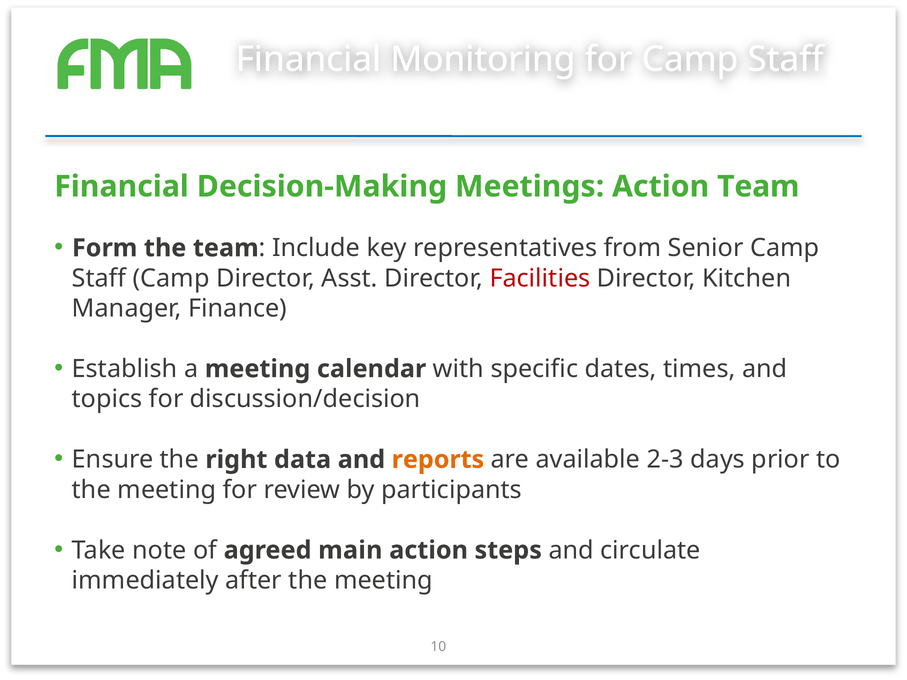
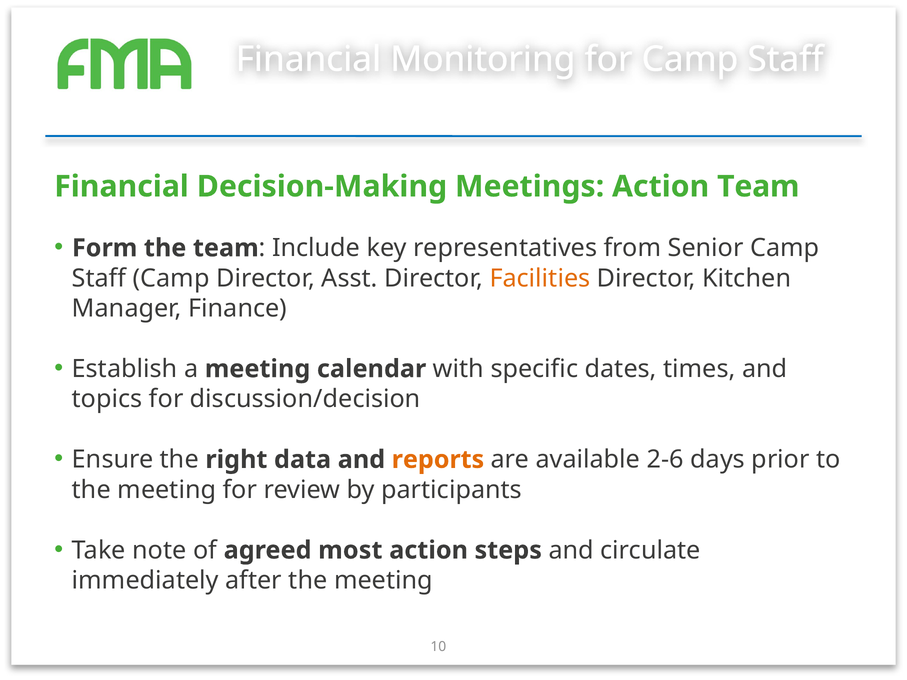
Facilities colour: red -> orange (540, 278)
2-3: 2-3 -> 2-6 (665, 460)
main: main -> most (350, 550)
